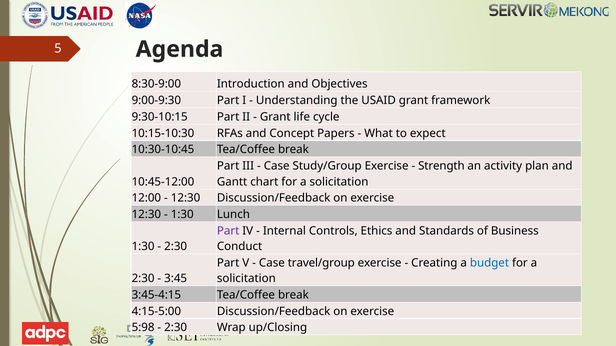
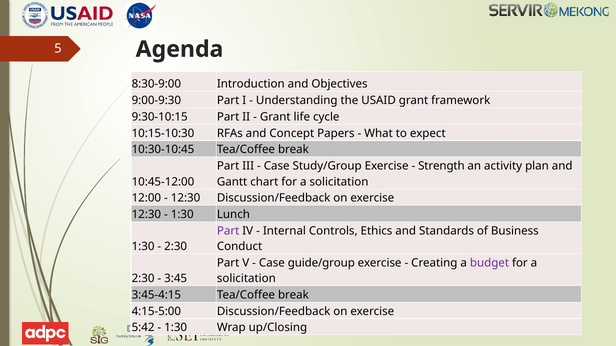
travel/group: travel/group -> guide/group (321, 263)
budget colour: blue -> purple (489, 263)
5:98: 5:98 -> 5:42 (143, 328)
2:30: 2:30 -> 1:30 (176, 328)
